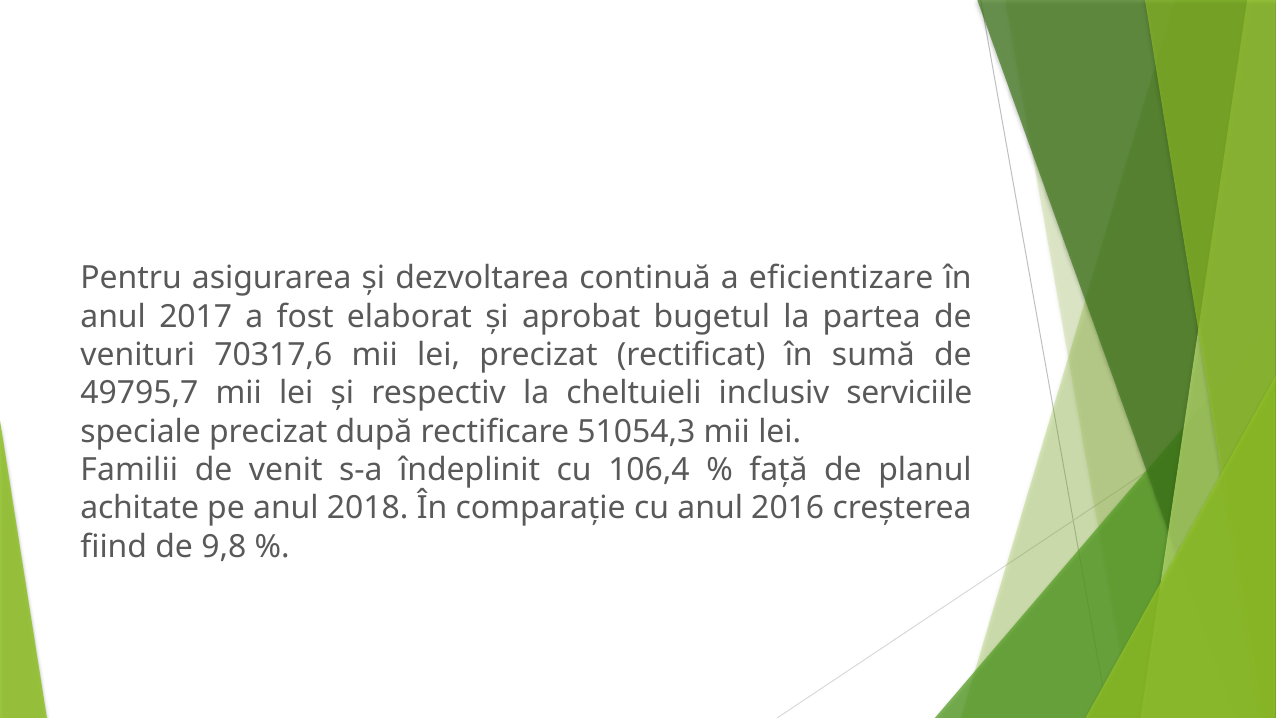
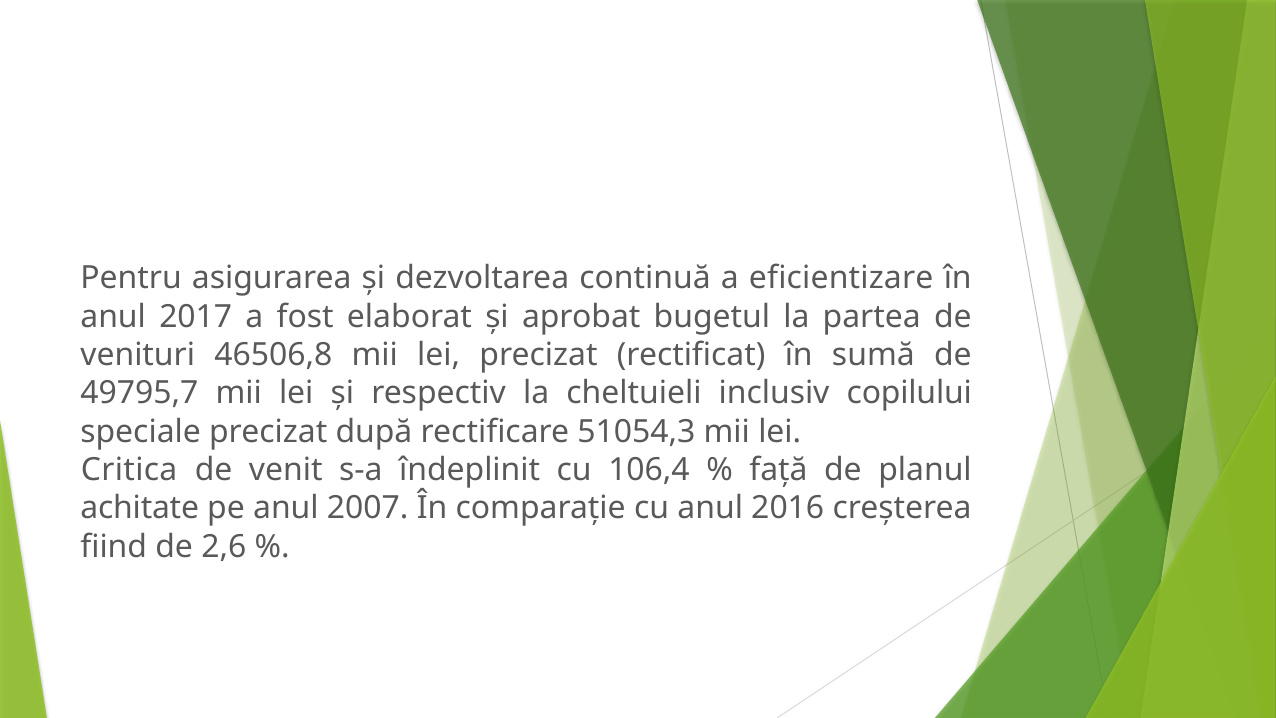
70317,6: 70317,6 -> 46506,8 (273, 355)
serviciile: serviciile -> copilului (909, 393)
Familii: Familii -> Critica (129, 470)
2018: 2018 -> 2007 (368, 508)
9,8: 9,8 -> 2,6 (224, 546)
